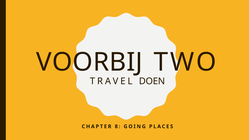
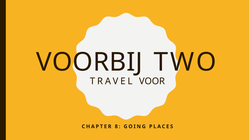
DOEN: DOEN -> VOOR (152, 81)
